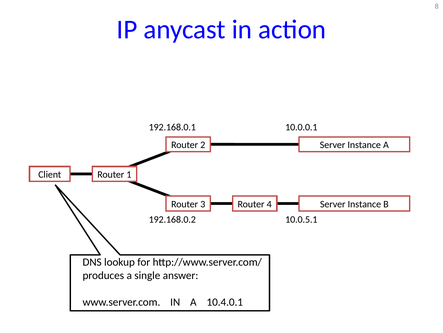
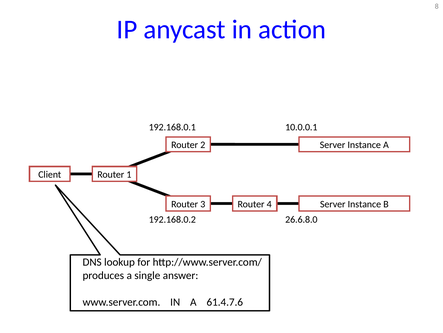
10.0.5.1: 10.0.5.1 -> 26.6.8.0 (301, 219)
10.4.0.1: 10.4.0.1 -> 61.4.7.6 (225, 301)
